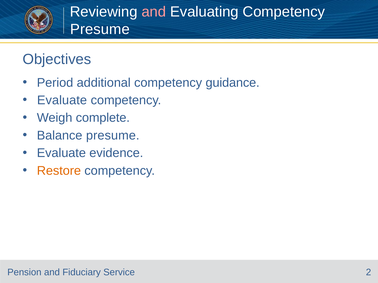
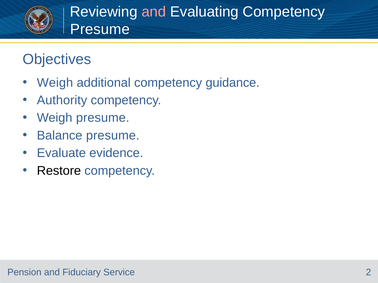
Period: Period -> Weigh (55, 83)
Evaluate: Evaluate -> Authority (62, 100)
Weigh complete: complete -> presume (103, 118)
Restore colour: orange -> black (59, 171)
